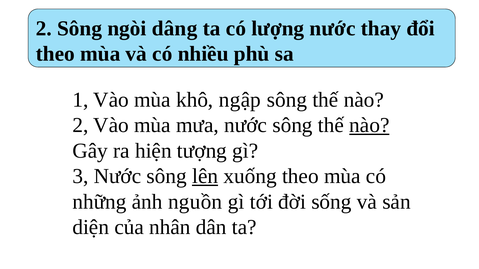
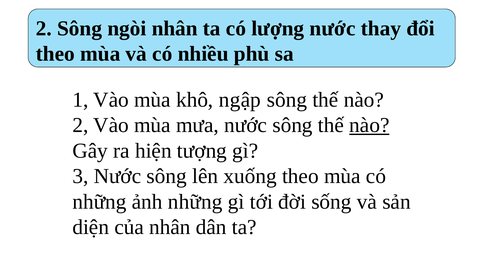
ngòi dâng: dâng -> nhân (175, 28)
lên underline: present -> none (205, 176)
ảnh nguồn: nguồn -> những (195, 202)
